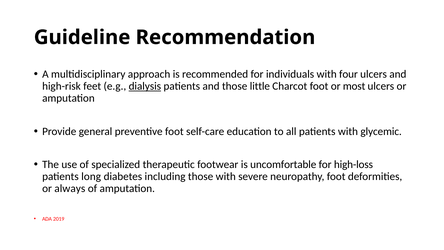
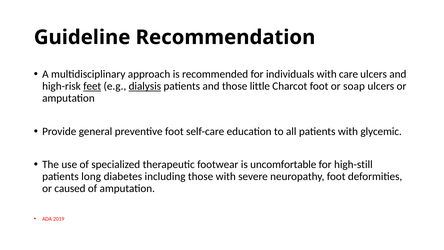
four: four -> care (349, 74)
feet underline: none -> present (92, 86)
most: most -> soap (354, 86)
high-loss: high-loss -> high-still (353, 164)
always: always -> caused (70, 188)
